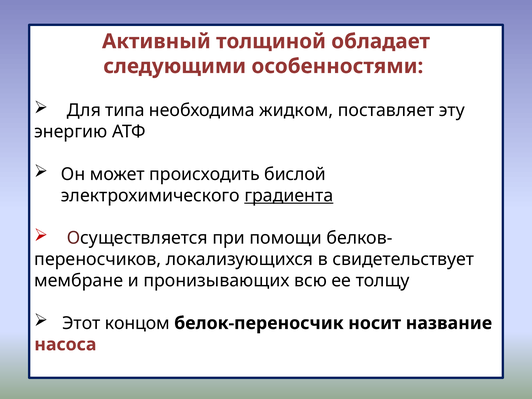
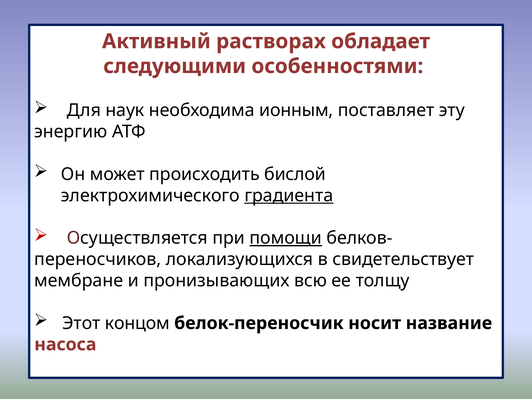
толщиной: толщиной -> растворах (271, 41)
типа: типа -> наук (125, 110)
жидком: жидком -> ионным (296, 110)
помощи underline: none -> present (286, 238)
